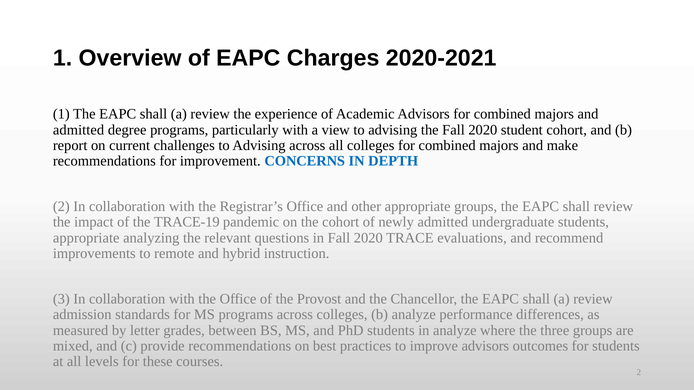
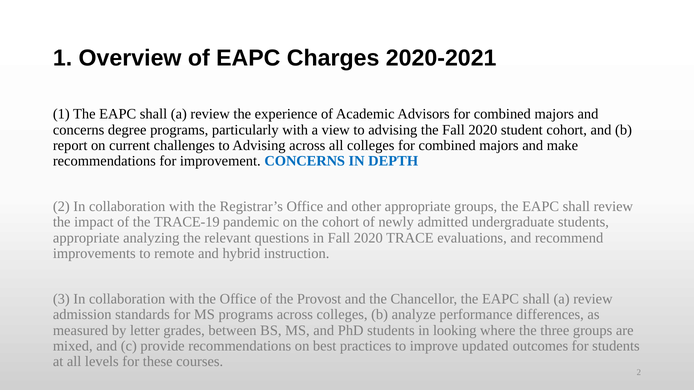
admitted: admitted -> concerns (79, 130)
in analyze: analyze -> looking (455, 331)
improve advisors: advisors -> updated (485, 346)
